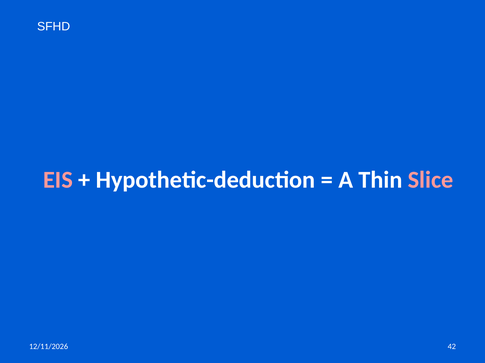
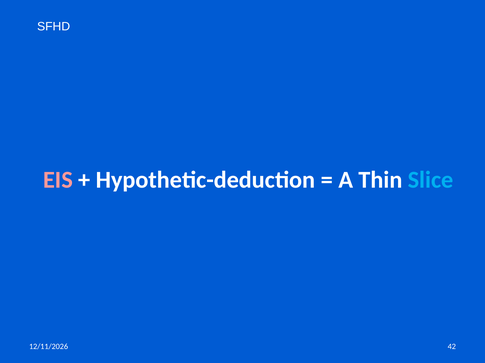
Slice colour: pink -> light blue (431, 180)
